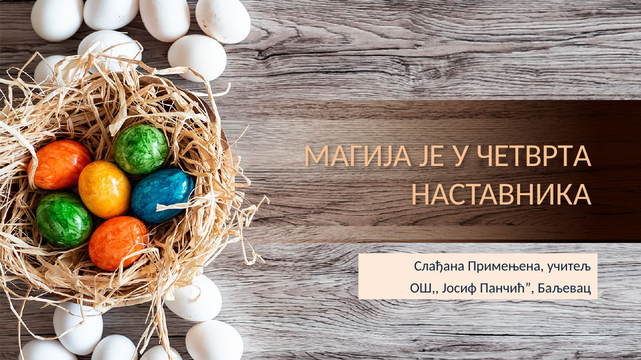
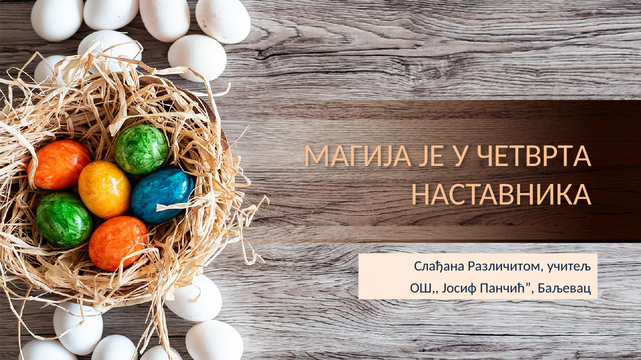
Примењена: Примењена -> Различитом (506, 266)
